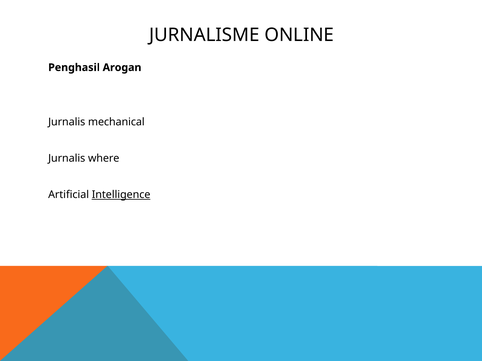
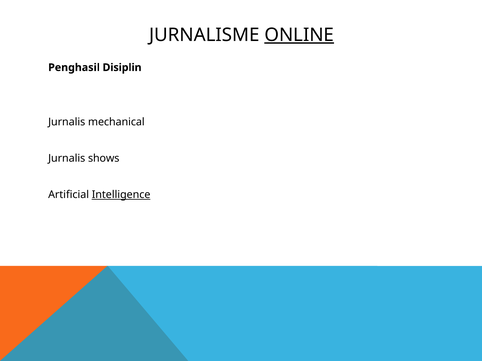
ONLINE underline: none -> present (299, 35)
Arogan: Arogan -> Disiplin (122, 68)
where: where -> shows (104, 159)
